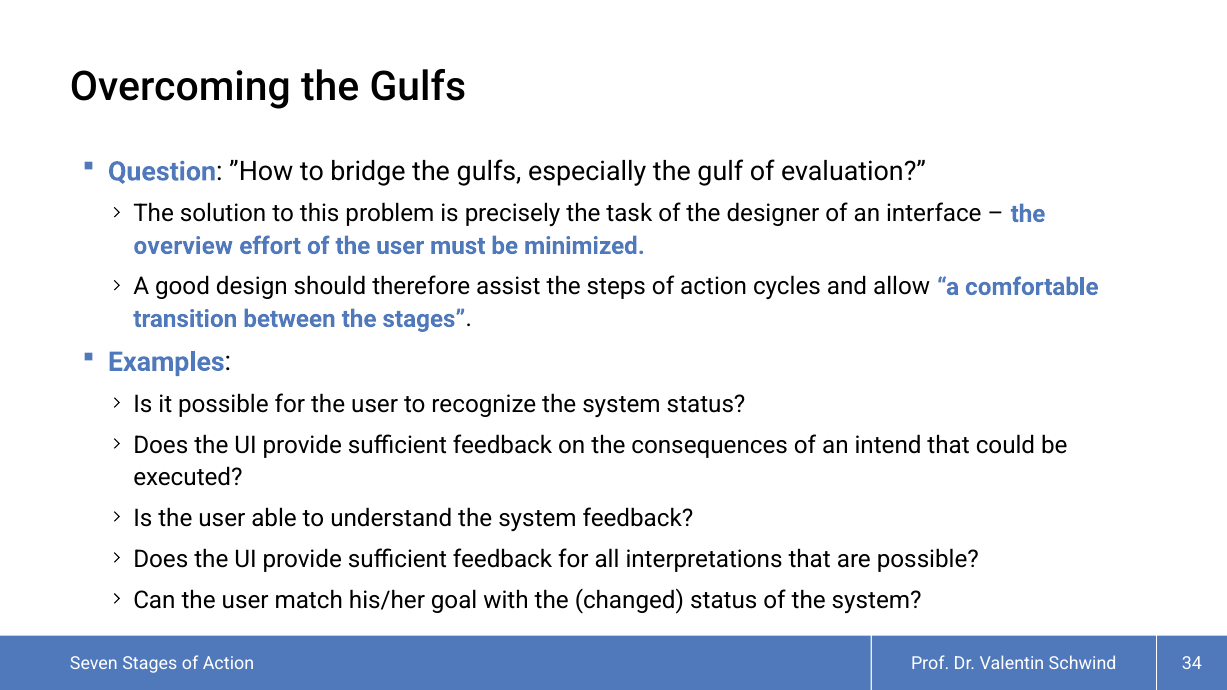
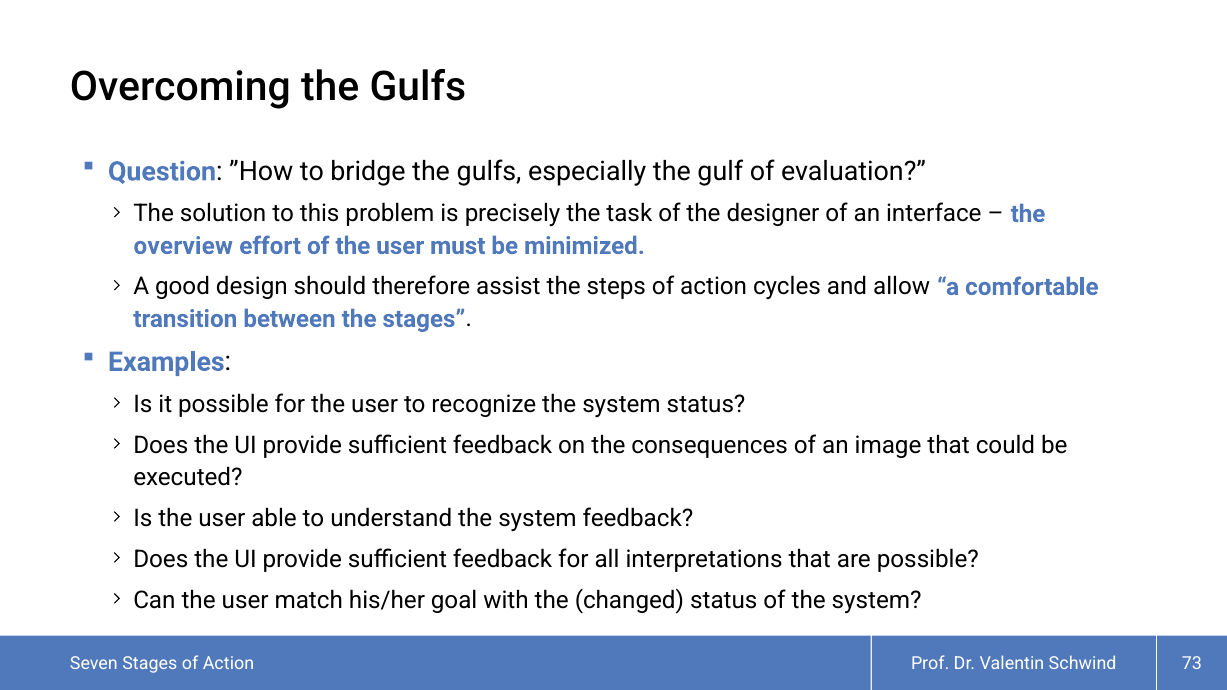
intend: intend -> image (888, 445)
34: 34 -> 73 (1192, 664)
